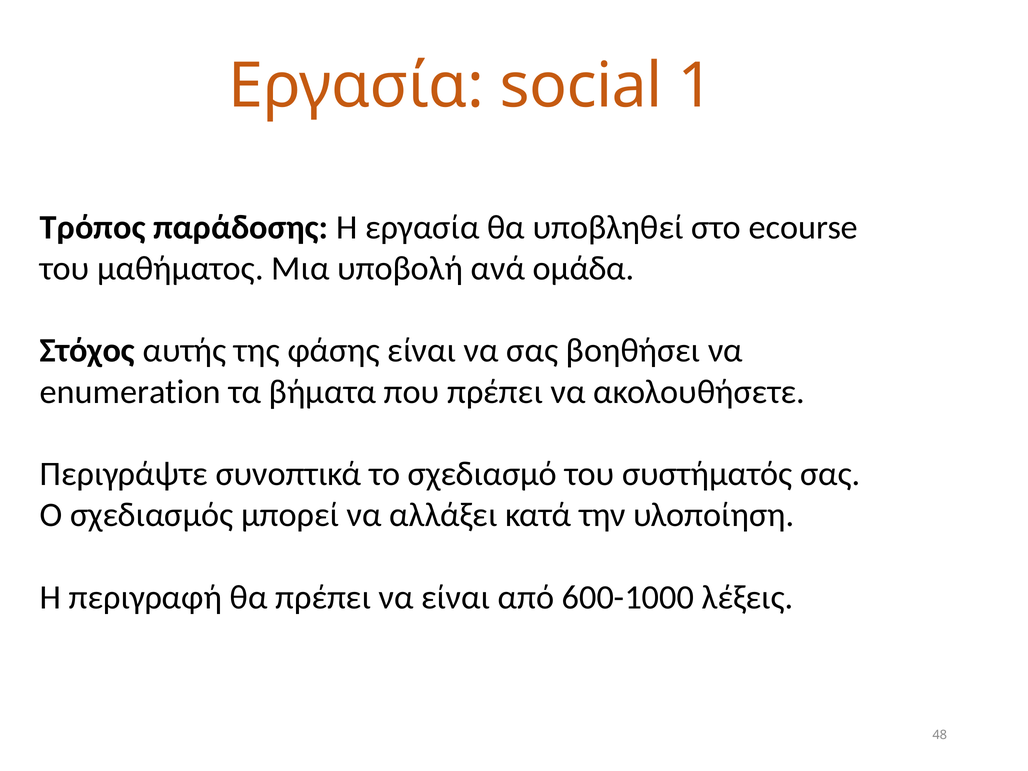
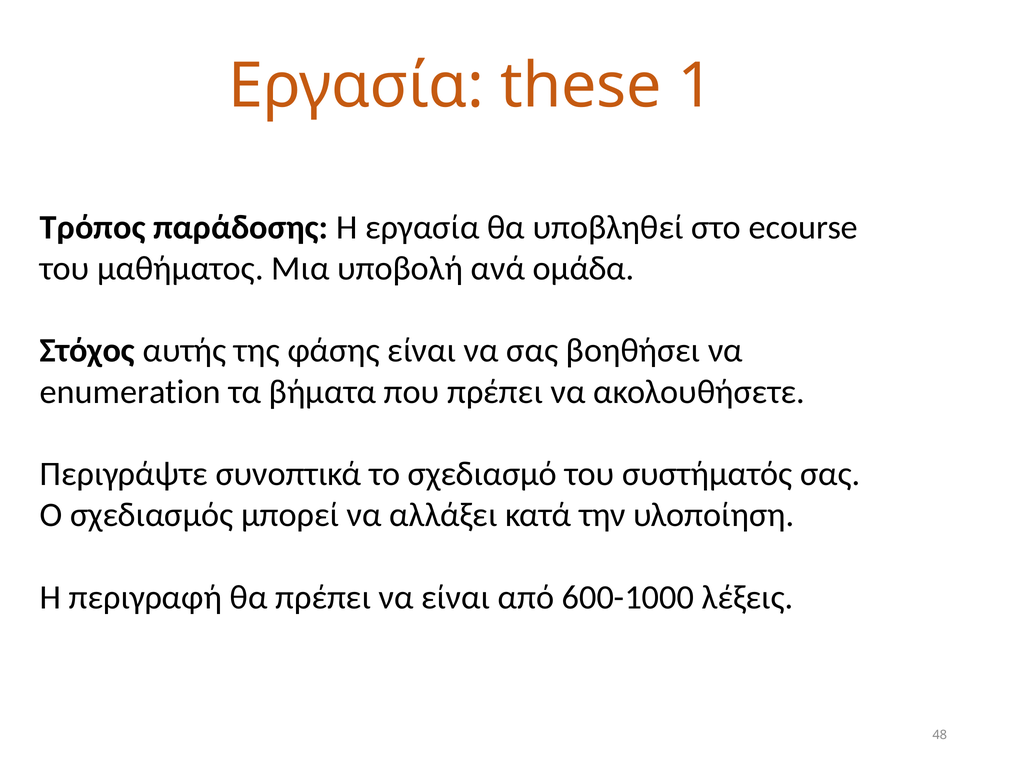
social: social -> these (581, 86)
